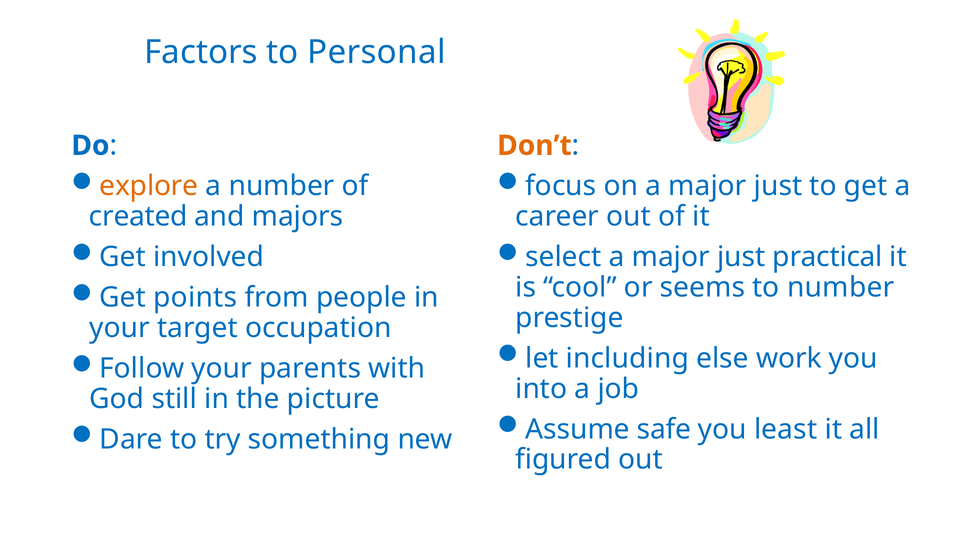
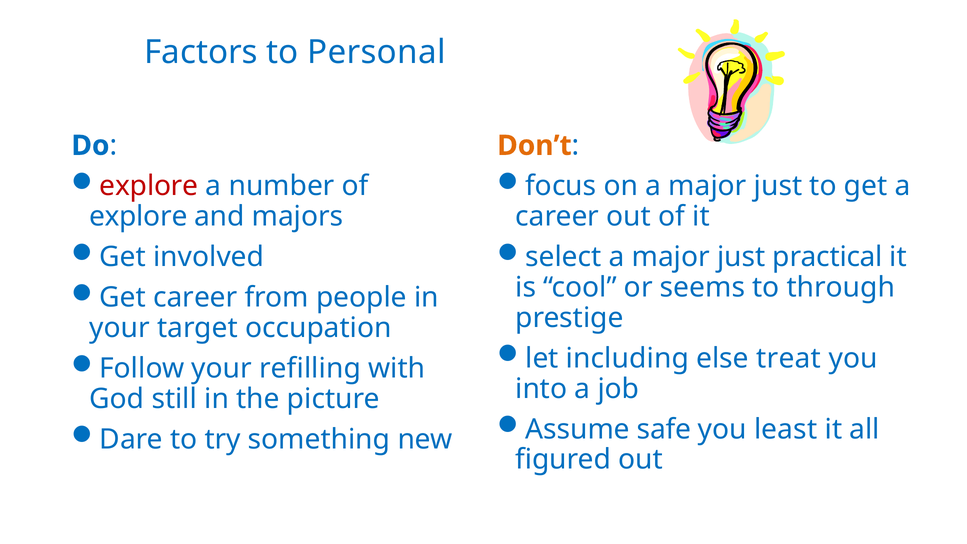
explore colour: orange -> red (149, 186)
created: created -> explore (138, 216)
to number: number -> through (841, 287)
Get points: points -> career (195, 297)
work: work -> treat (789, 358)
parents: parents -> refilling (310, 368)
